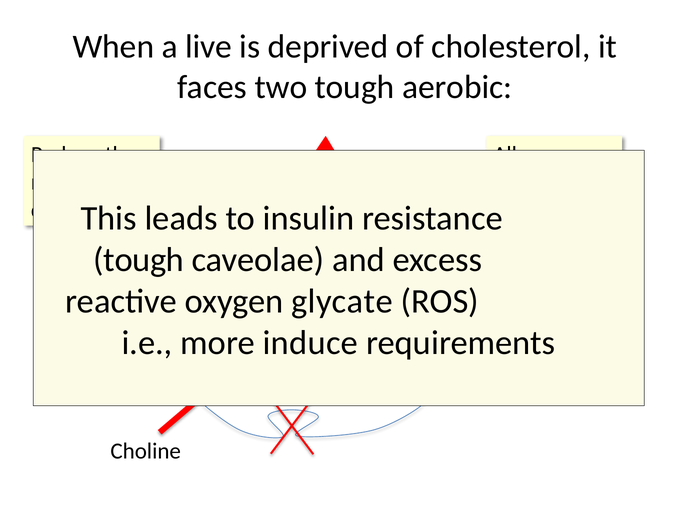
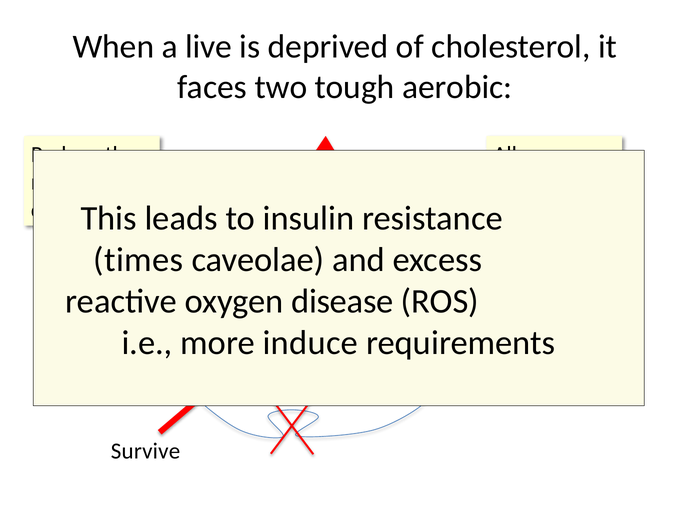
tough: tough -> times (138, 260)
glycate: glycate -> disease (342, 301)
Choline: Choline -> Survive (146, 451)
